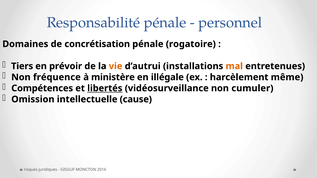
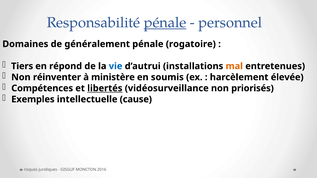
pénale underline: none -> present (165, 23)
concrétisation: concrétisation -> généralement (97, 44)
prévoir: prévoir -> répond (66, 66)
vie colour: orange -> blue (116, 66)
fréquence: fréquence -> réinventer (57, 77)
illégale: illégale -> soumis (167, 77)
même: même -> élevée (287, 77)
cumuler: cumuler -> priorisés (253, 88)
Omission: Omission -> Exemples (33, 99)
